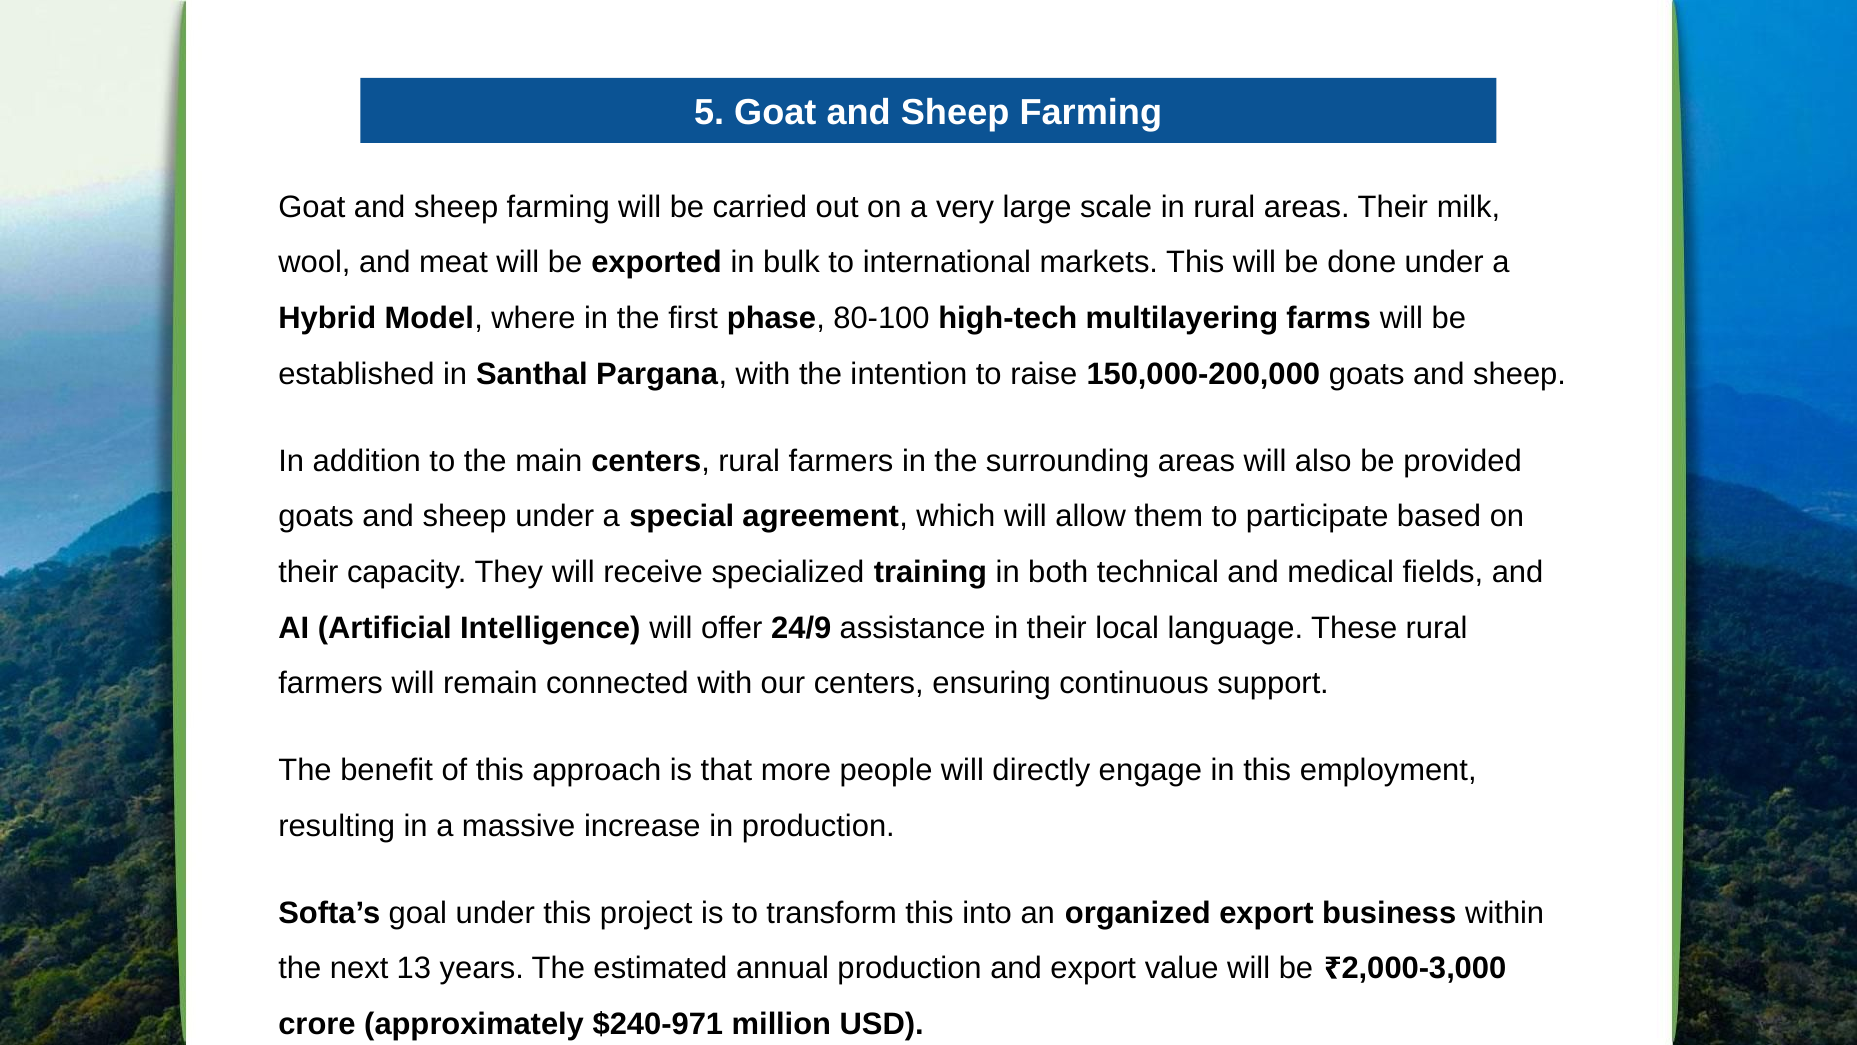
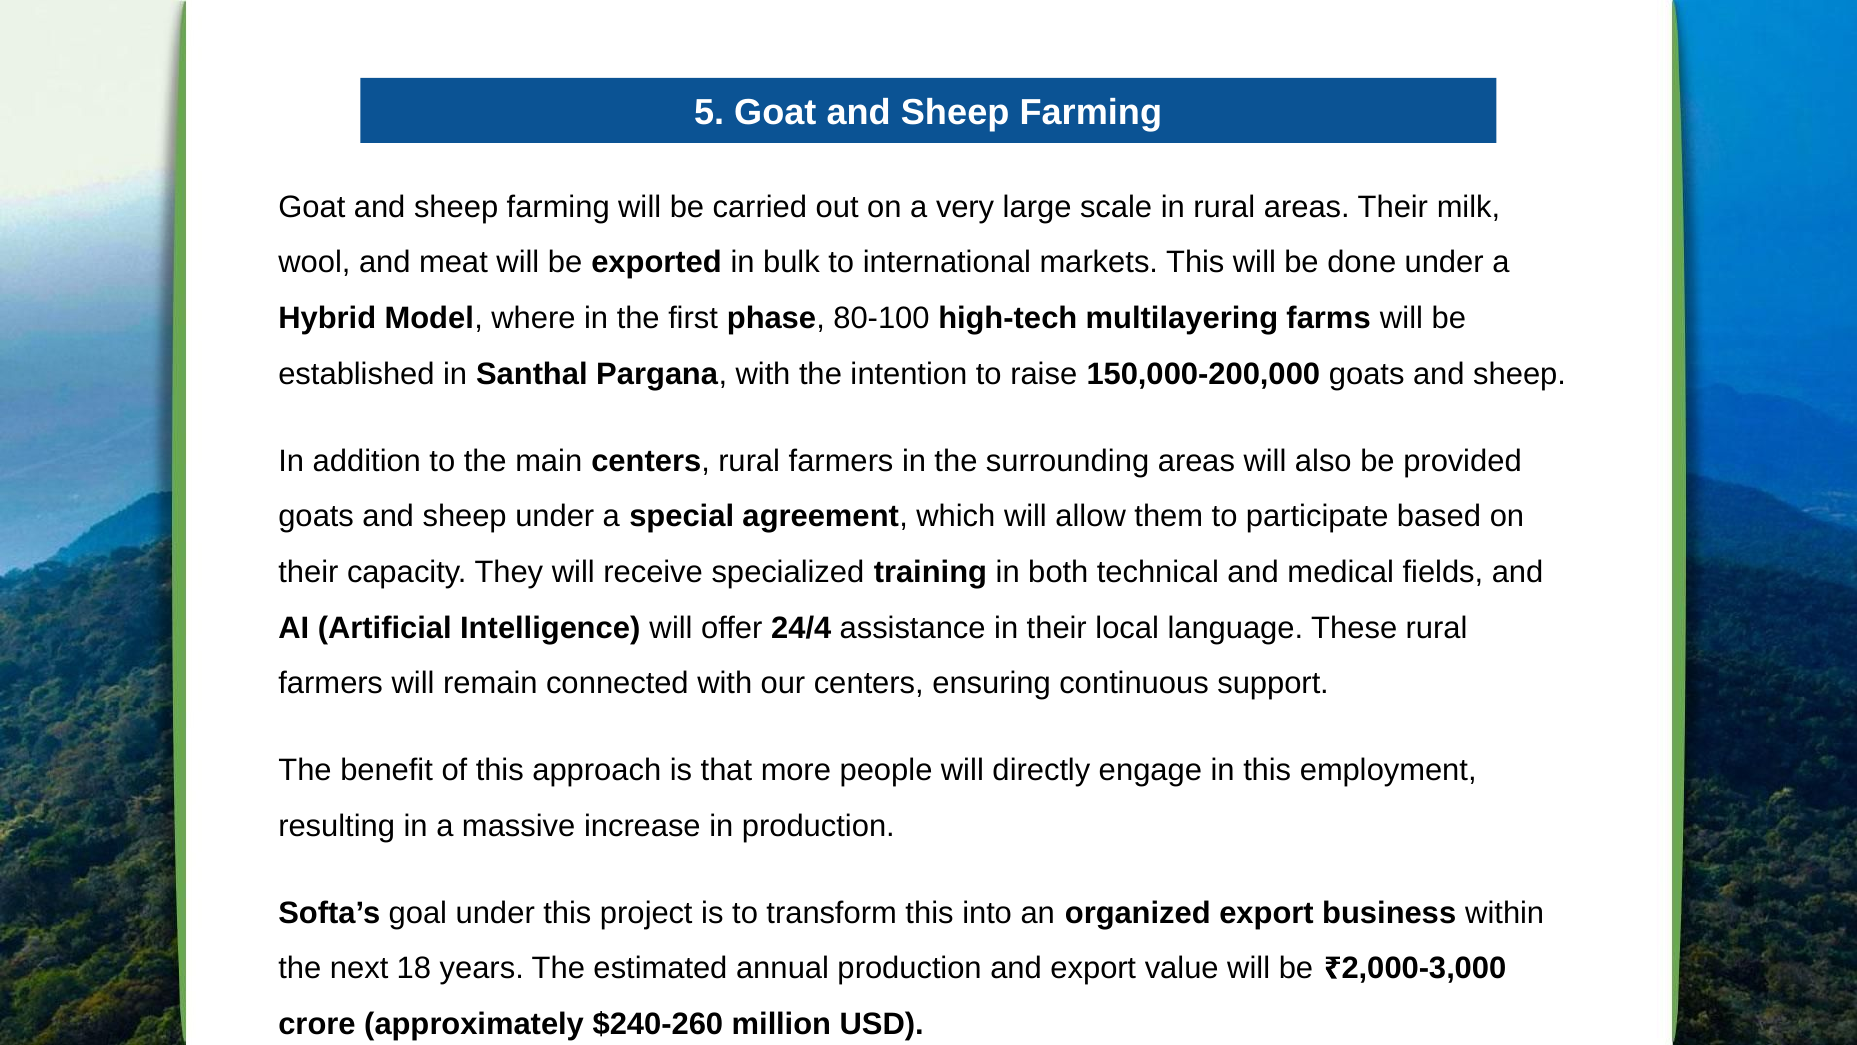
24/9: 24/9 -> 24/4 (801, 628)
13: 13 -> 18 (414, 968)
$240-971: $240-971 -> $240-260 (658, 1024)
